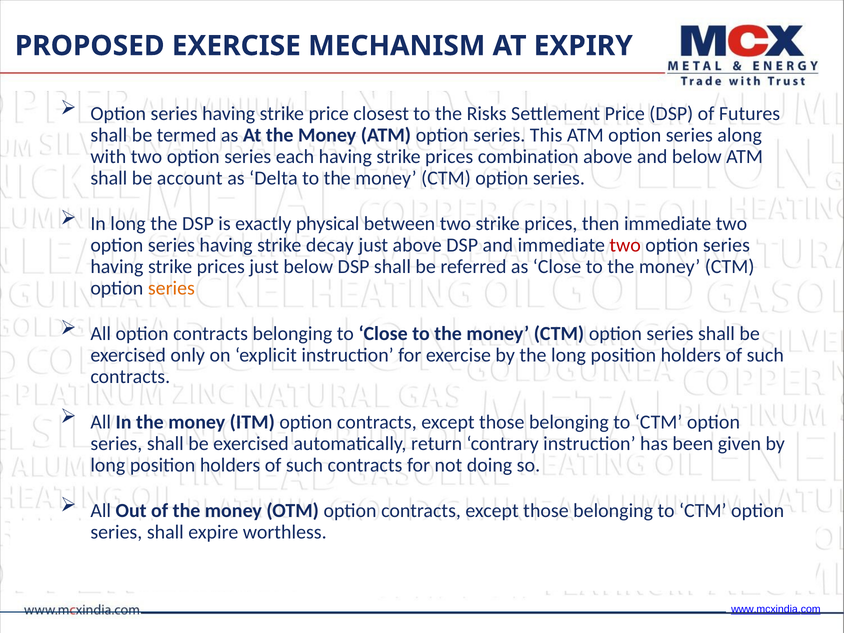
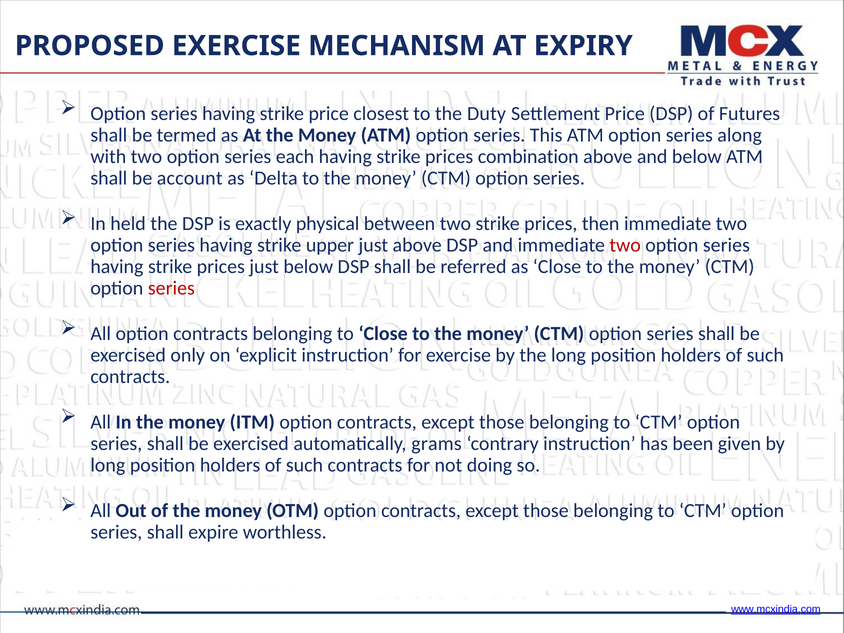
Risks: Risks -> Duty (487, 114)
In long: long -> held (128, 224)
decay: decay -> upper (330, 245)
series colour: orange -> red (171, 288)
return: return -> grams (436, 444)
